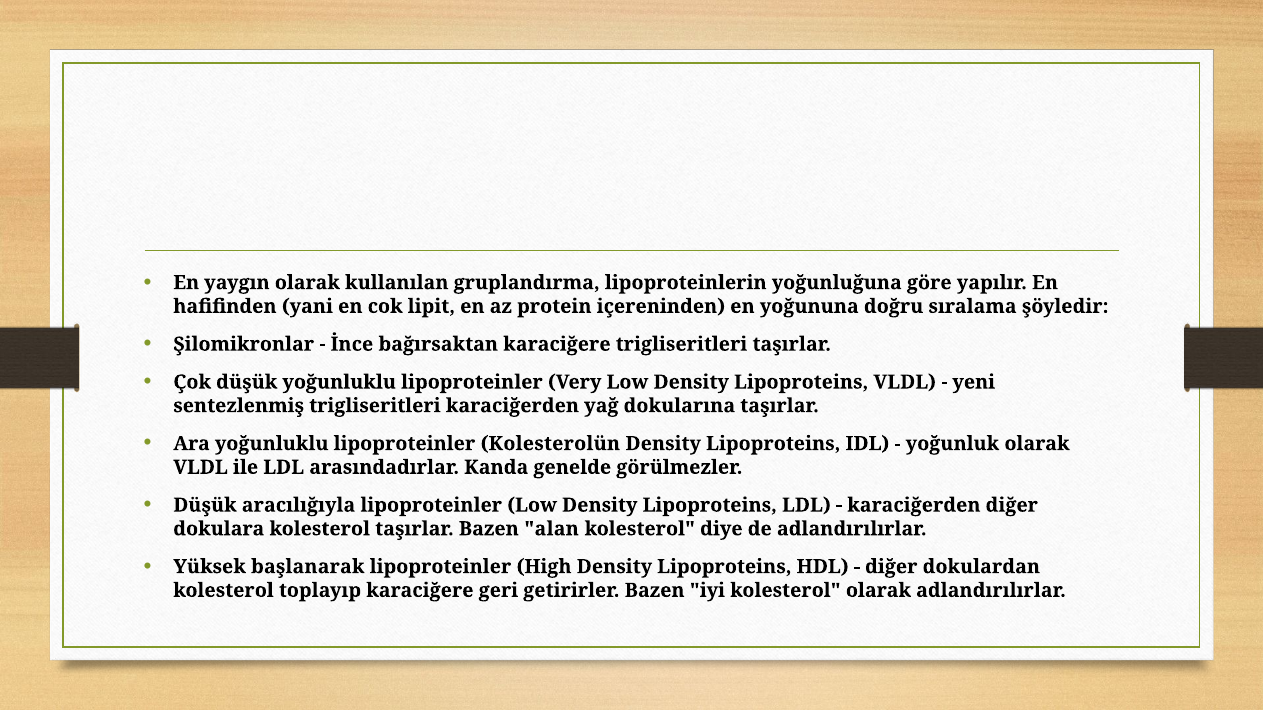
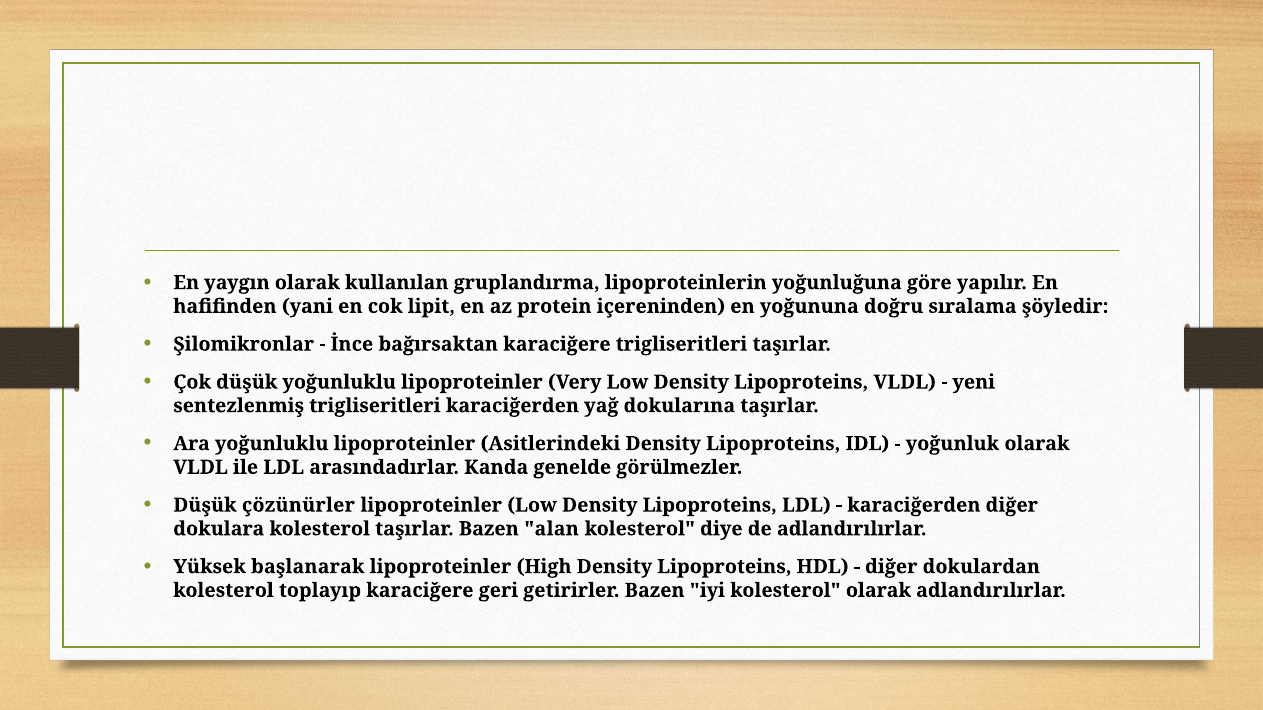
Kolesterolün: Kolesterolün -> Asitlerindeki (550, 444)
aracılığıyla: aracılığıyla -> çözünürler (298, 505)
